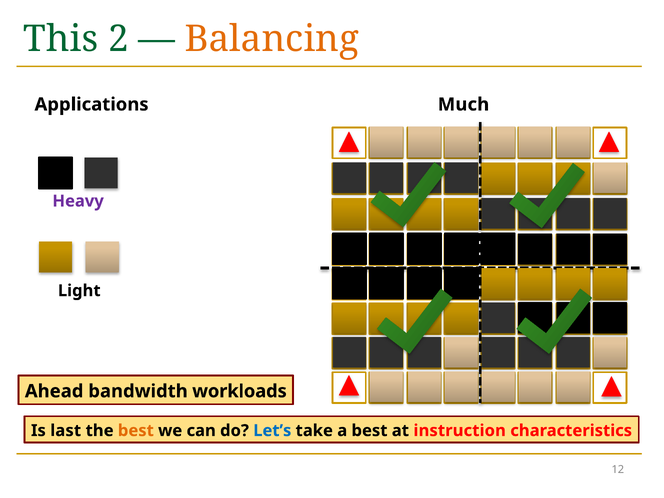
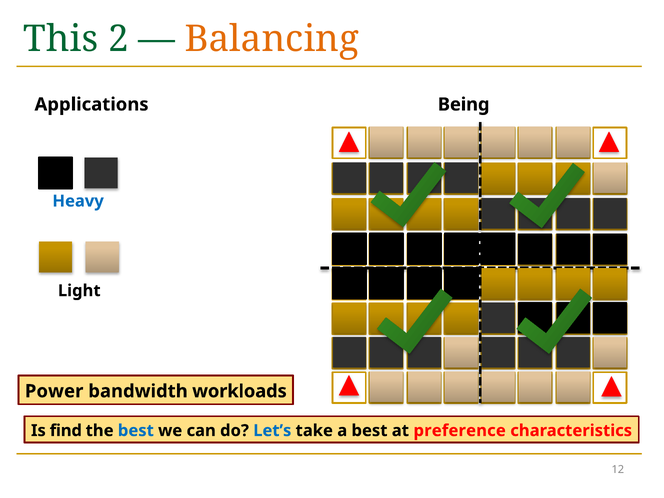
Much: Much -> Being (464, 104)
Heavy colour: purple -> blue (78, 201)
Ahead: Ahead -> Power (54, 391)
last: last -> find (66, 431)
best colour: orange -> blue (136, 431)
instruction: instruction -> preference (460, 431)
